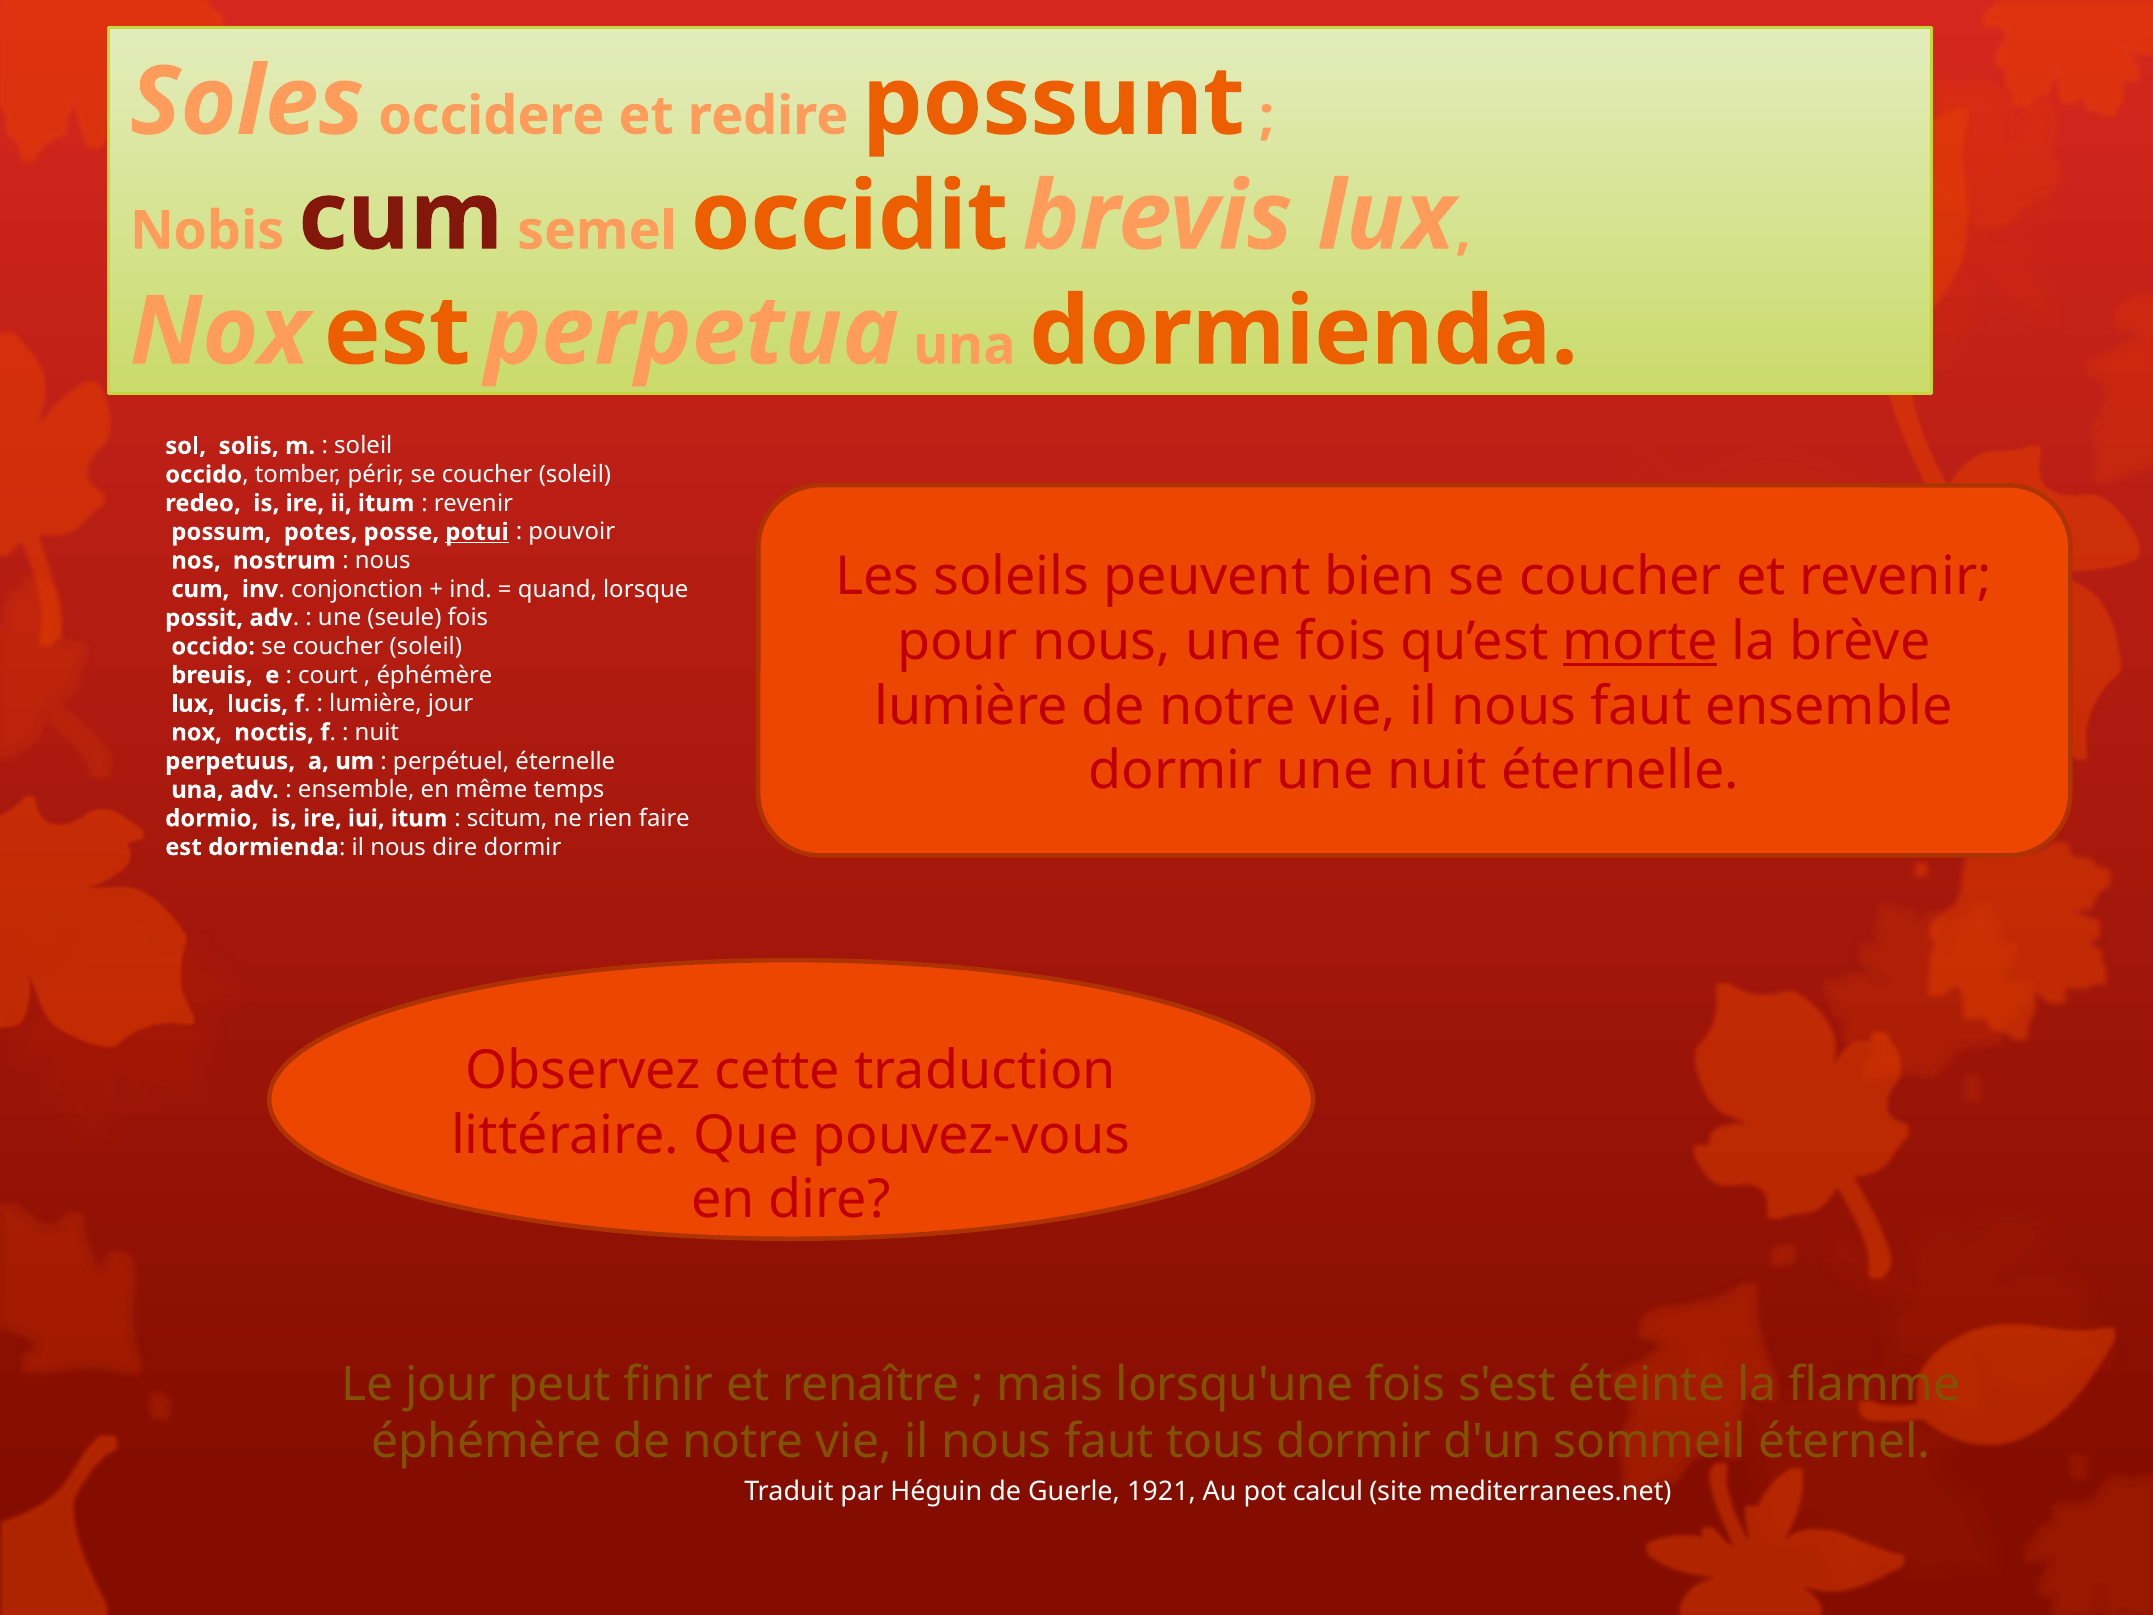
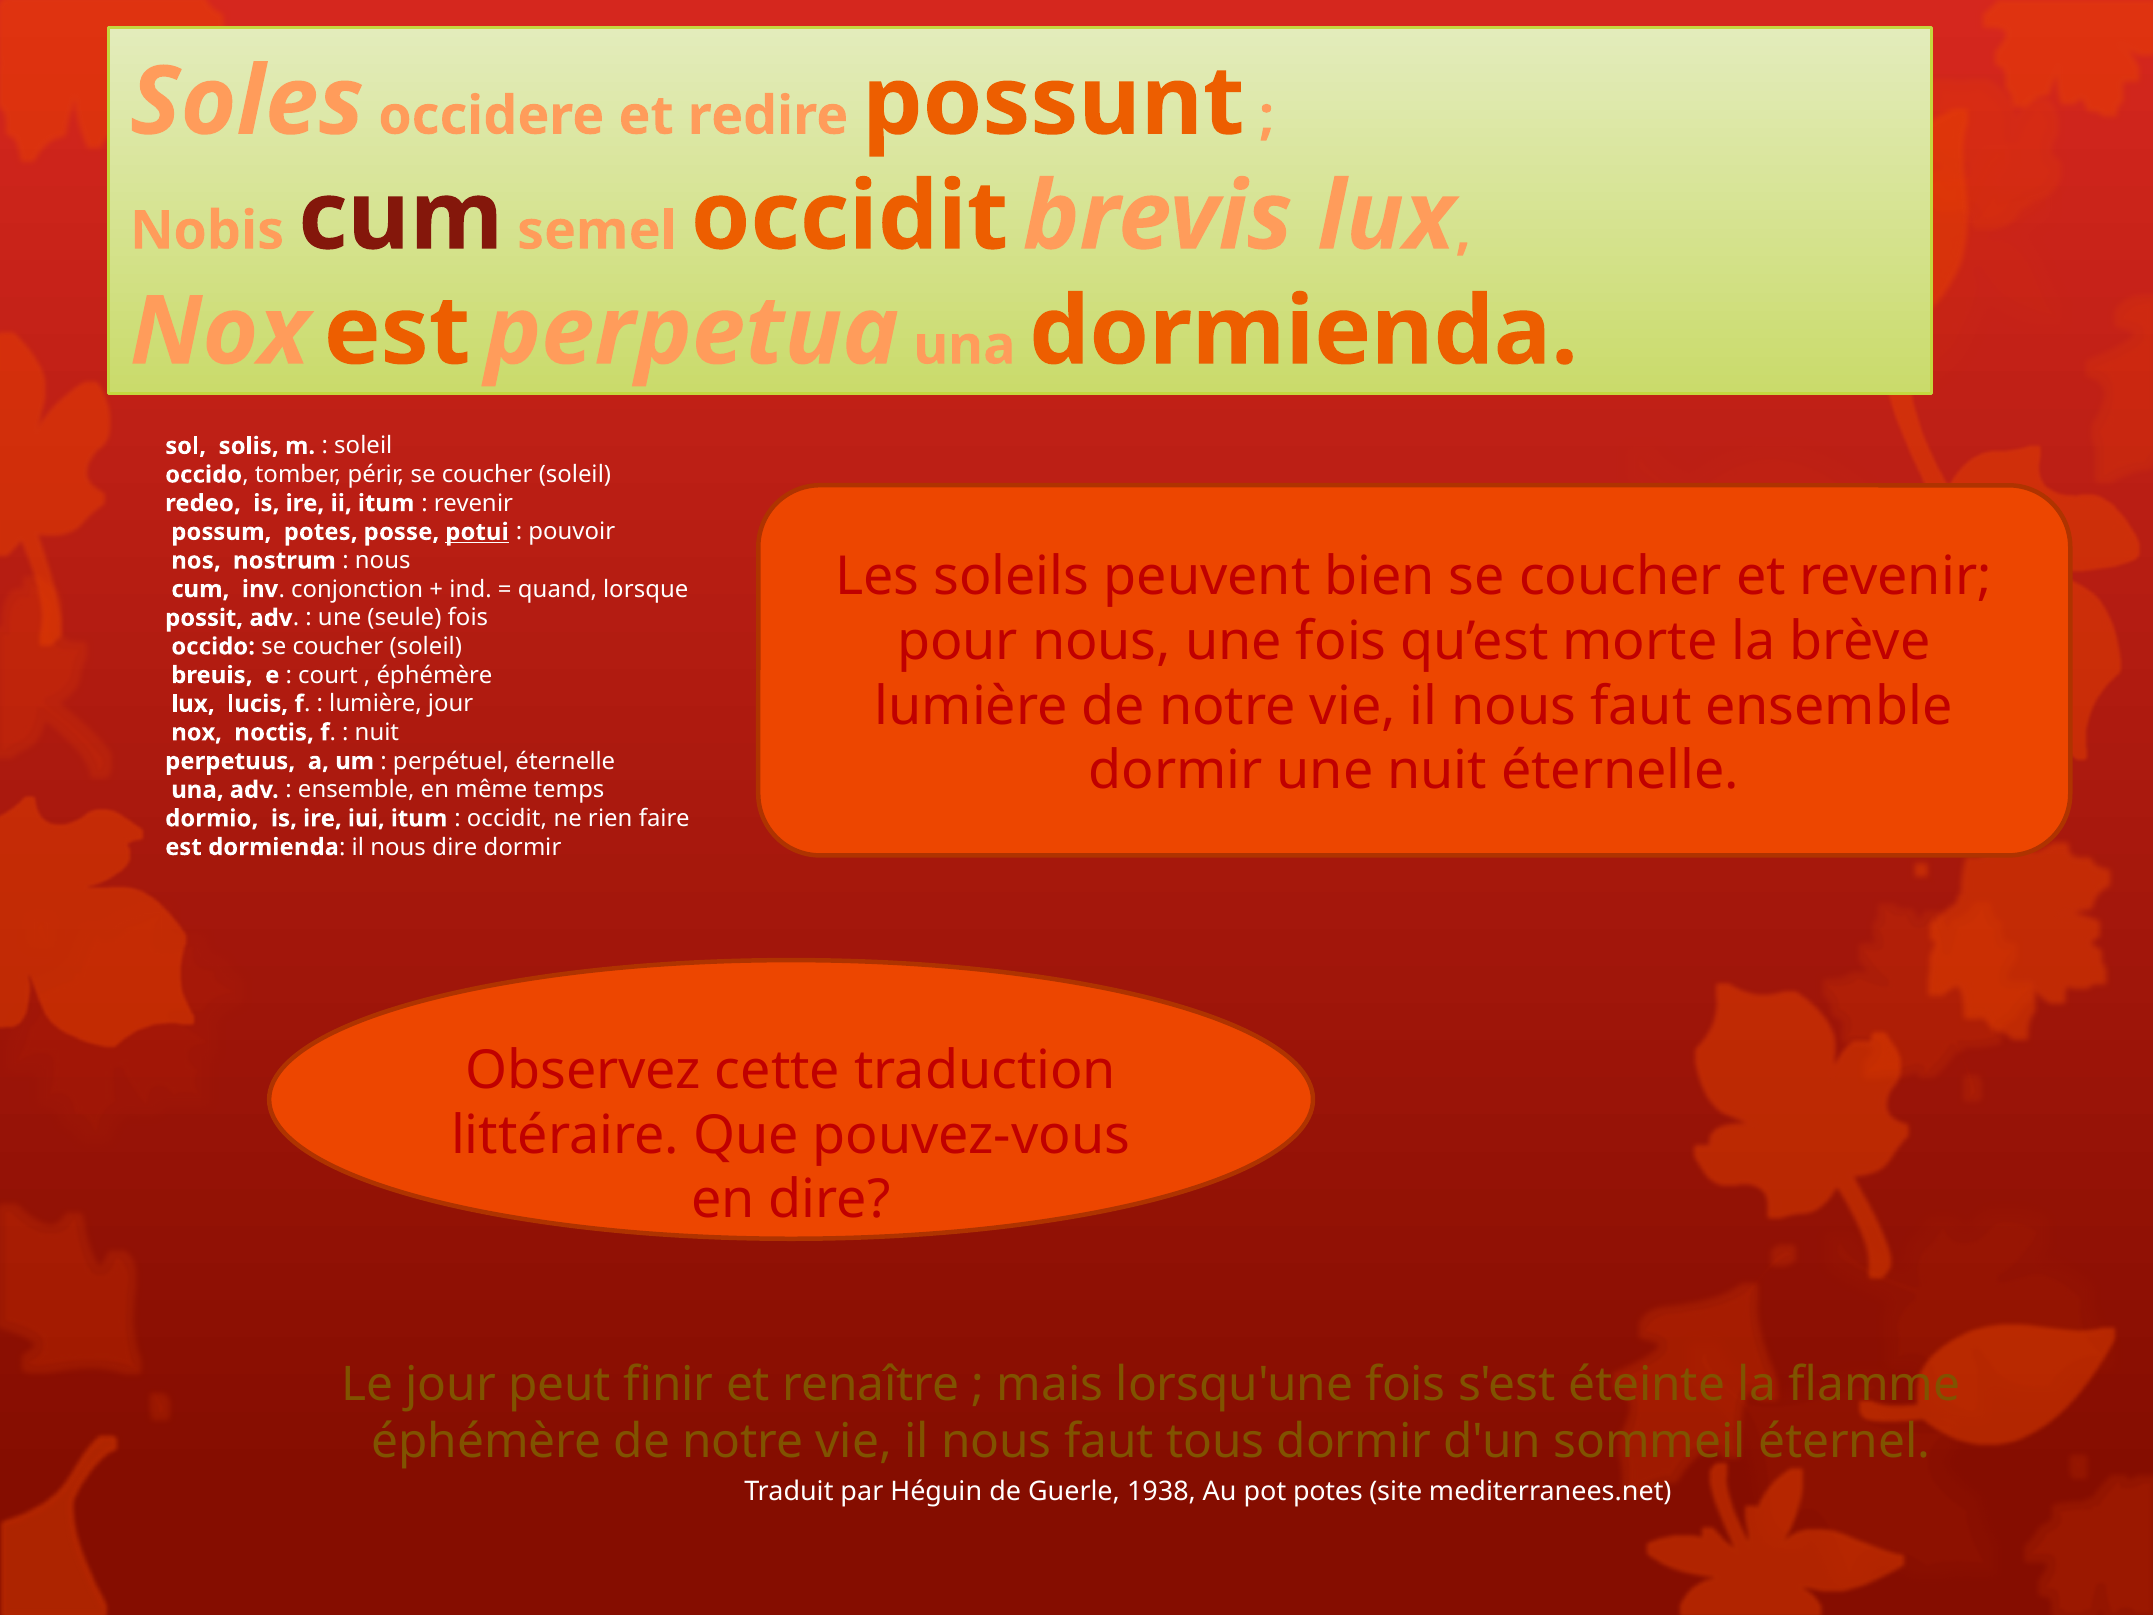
morte underline: present -> none (1640, 642)
scitum: scitum -> occidit (507, 818)
1921: 1921 -> 1938 (1161, 1491)
pot calcul: calcul -> potes (1328, 1491)
